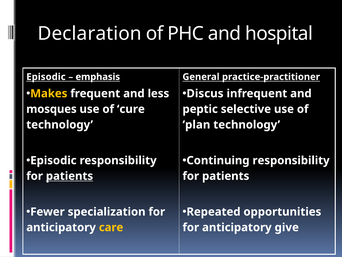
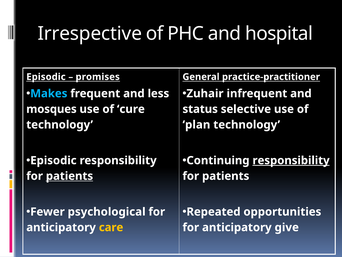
Declaration: Declaration -> Irrespective (90, 34)
emphasis: emphasis -> promises (98, 77)
Makes colour: yellow -> light blue (49, 93)
Discus: Discus -> Zuhair (205, 93)
peptic: peptic -> status (200, 109)
responsibility underline: none -> present (291, 160)
specialization: specialization -> psychological (107, 211)
